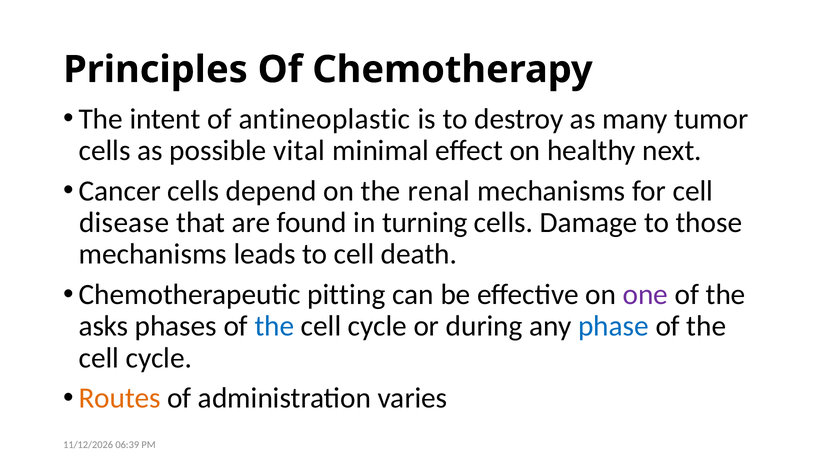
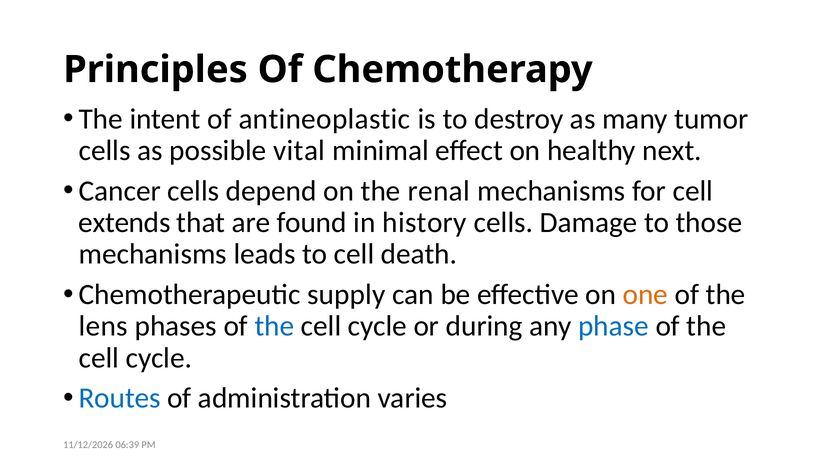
disease: disease -> extends (124, 223)
turning: turning -> history (425, 223)
pitting: pitting -> supply (346, 295)
one colour: purple -> orange (645, 295)
asks: asks -> lens (103, 326)
Routes colour: orange -> blue (120, 399)
